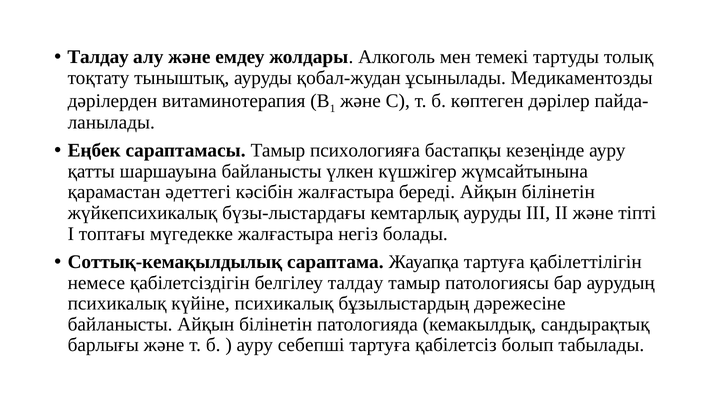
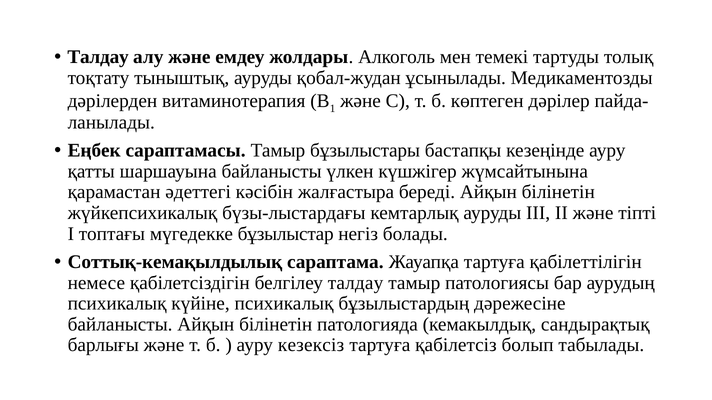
психологияға: психологияға -> бұзылыстары (365, 151)
мүгедекке жалғастыра: жалғастыра -> бұзылыстар (286, 234)
себепші: себепші -> кезексіз (311, 345)
